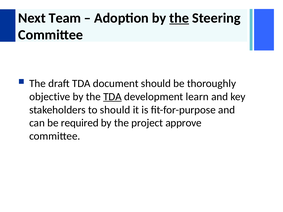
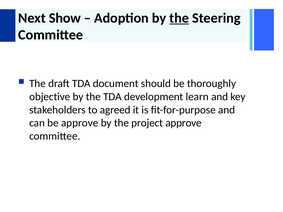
Team: Team -> Show (65, 18)
TDA underline: present -> none (112, 97)
to should: should -> agreed (115, 110)
be required: required -> approve (80, 123)
